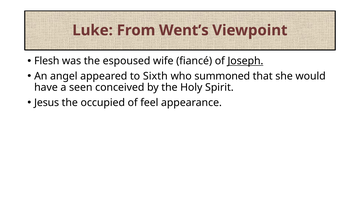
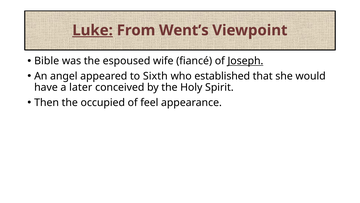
Luke underline: none -> present (93, 30)
Flesh: Flesh -> Bible (47, 61)
summoned: summoned -> established (222, 76)
seen: seen -> later (81, 87)
Jesus: Jesus -> Then (47, 102)
